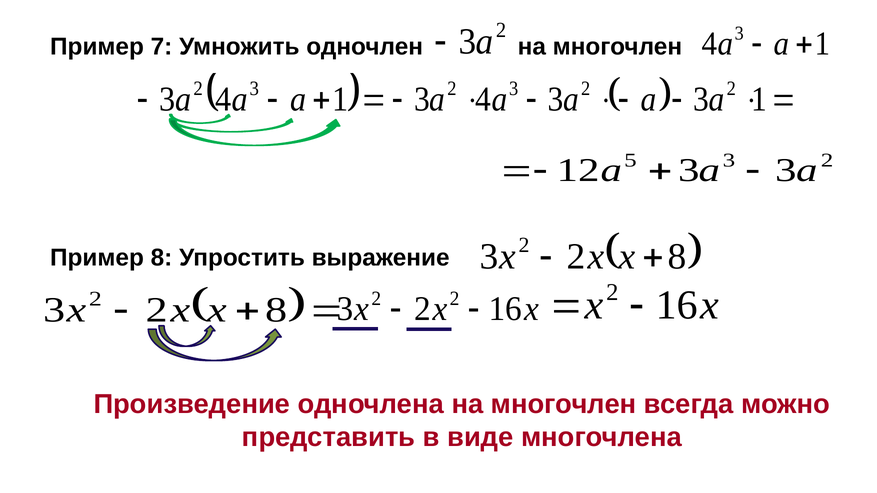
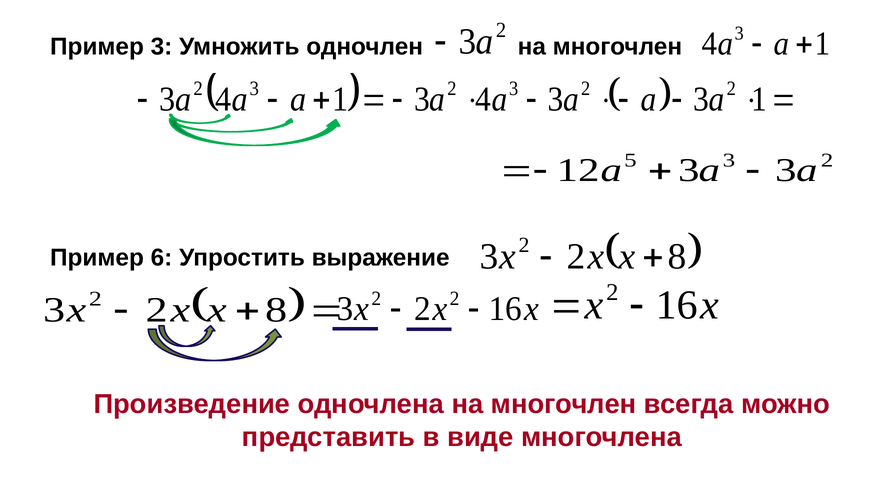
Пример 7: 7 -> 3 (162, 47)
Пример 8: 8 -> 6 (161, 258)
